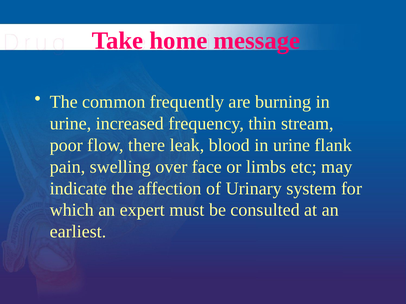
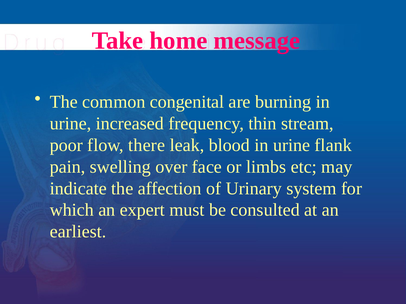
frequently: frequently -> congenital (187, 102)
